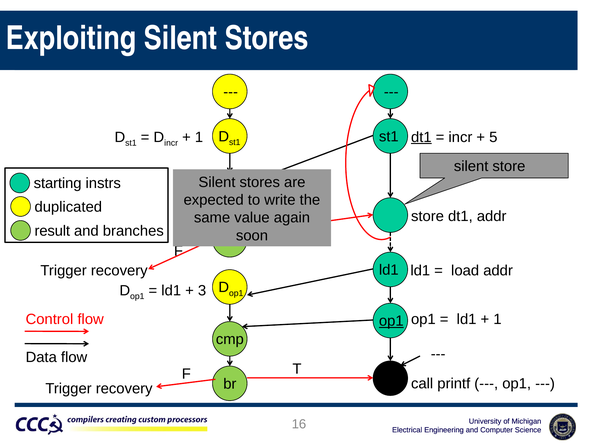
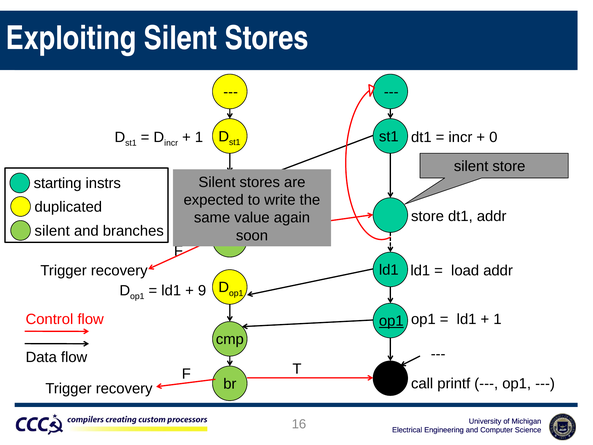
dt1 underline: present -> none (421, 137)
5: 5 -> 0 (493, 137)
result: result -> silent (52, 231)
3: 3 -> 9 (202, 291)
